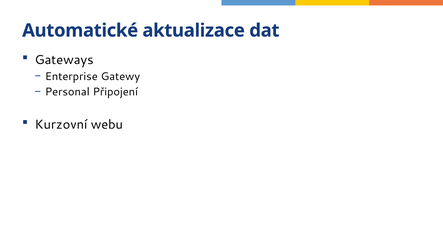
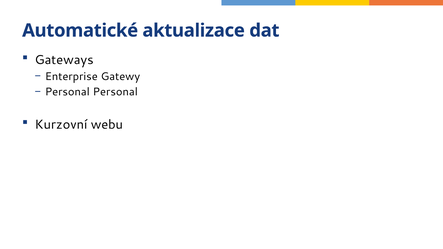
Personal Připojení: Připojení -> Personal (115, 92)
